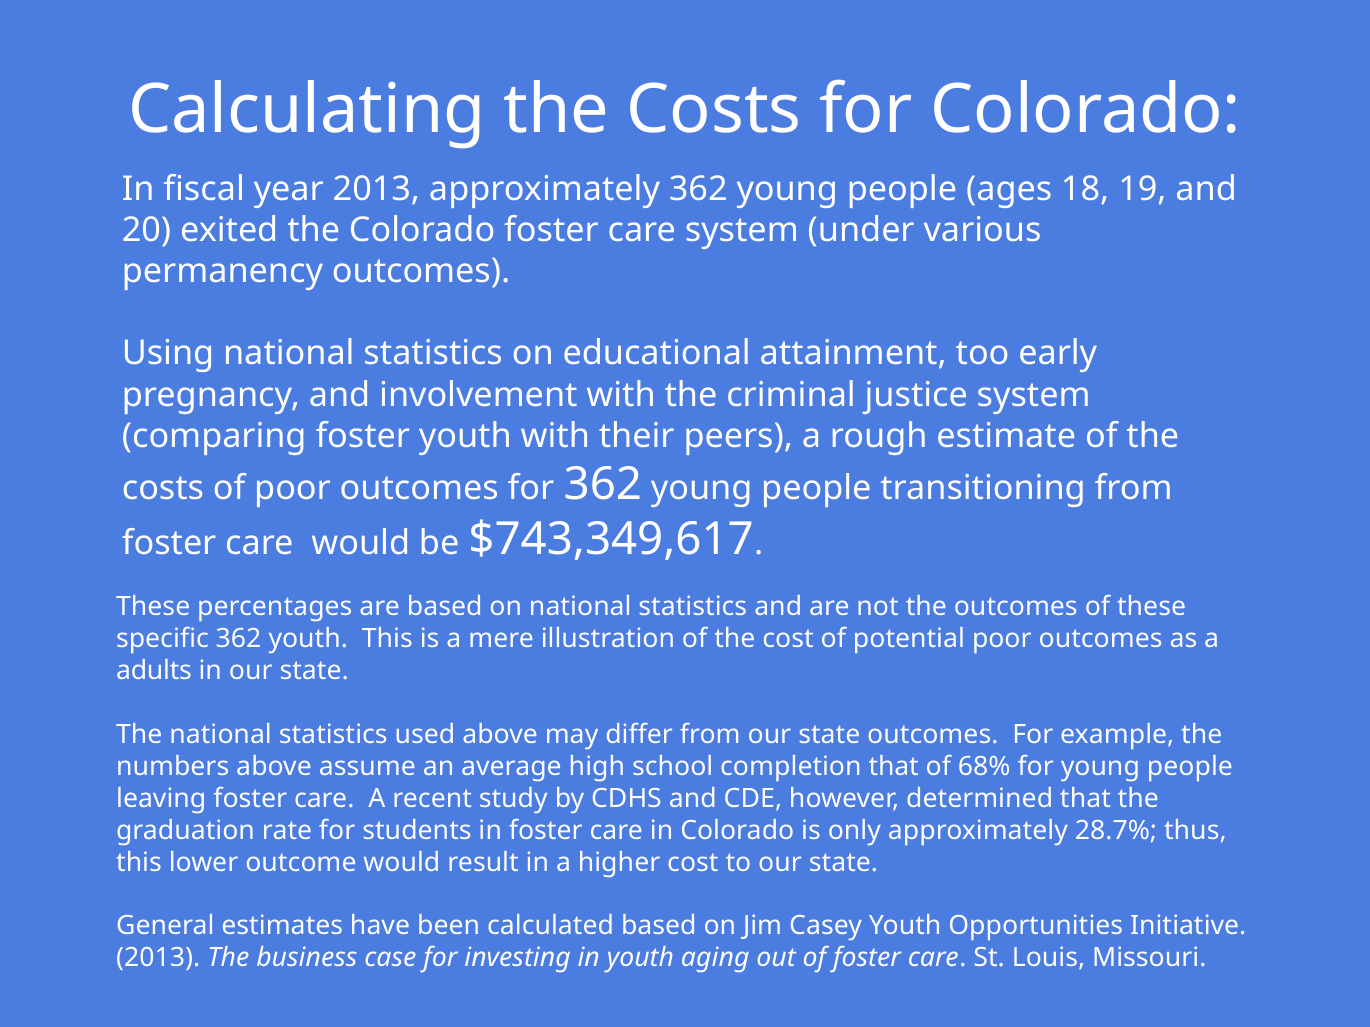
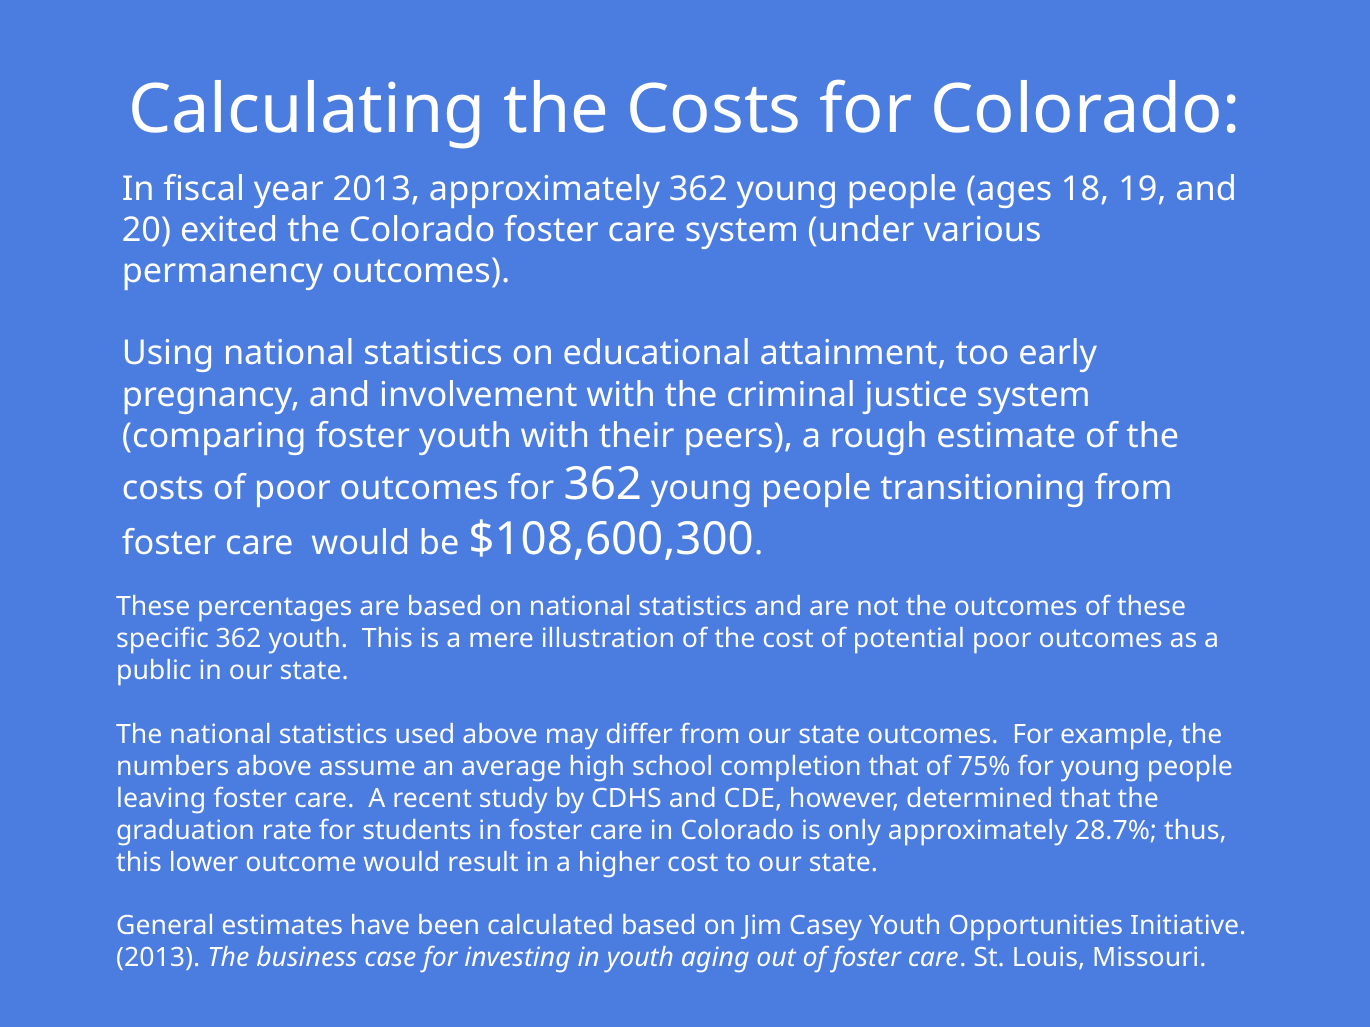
$743,349,617: $743,349,617 -> $108,600,300 (611, 540)
adults: adults -> public (154, 671)
68%: 68% -> 75% (984, 767)
